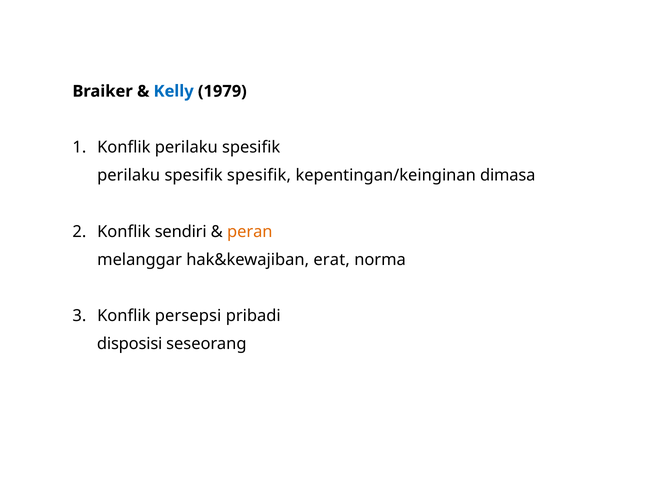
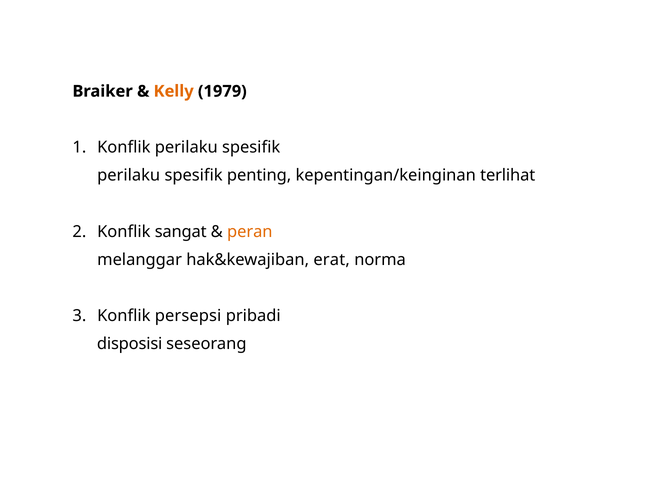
Kelly colour: blue -> orange (174, 91)
spesifik spesifik: spesifik -> penting (259, 175)
dimasa: dimasa -> terlihat (508, 175)
sendiri: sendiri -> sangat (181, 232)
